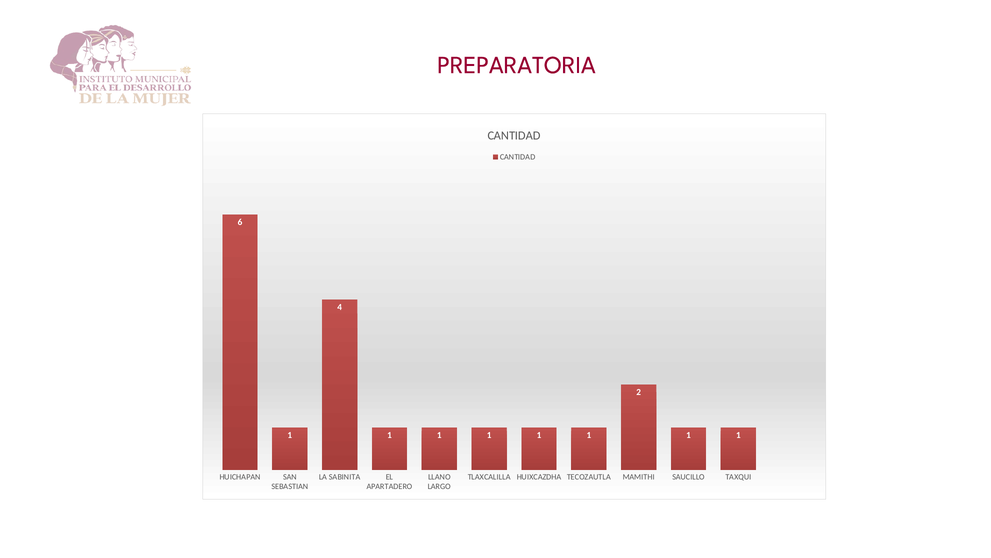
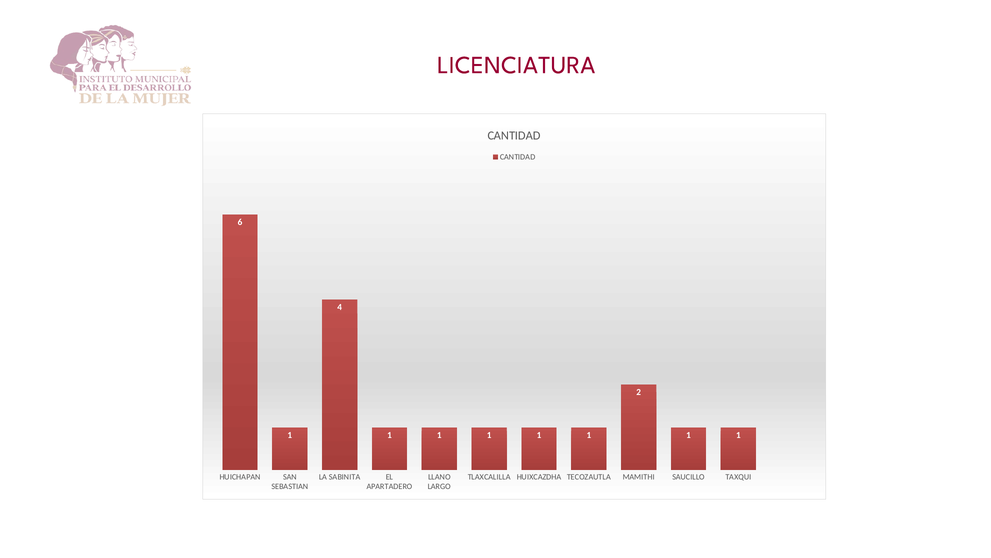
PREPARATORIA: PREPARATORIA -> LICENCIATURA (516, 65)
